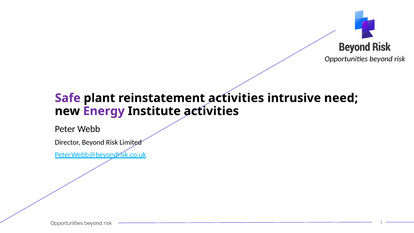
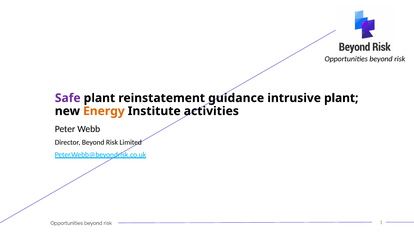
reinstatement activities: activities -> guidance (236, 98)
intrusive need: need -> plant (341, 98)
Energy colour: purple -> orange (104, 111)
